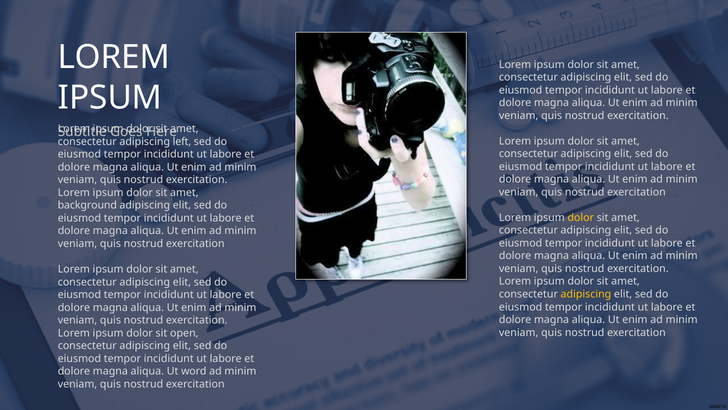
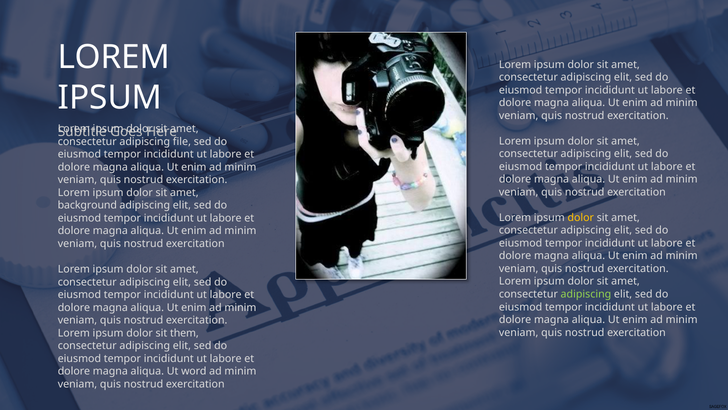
left: left -> file (182, 141)
adipiscing colour: yellow -> light green (586, 294)
open: open -> them (184, 333)
